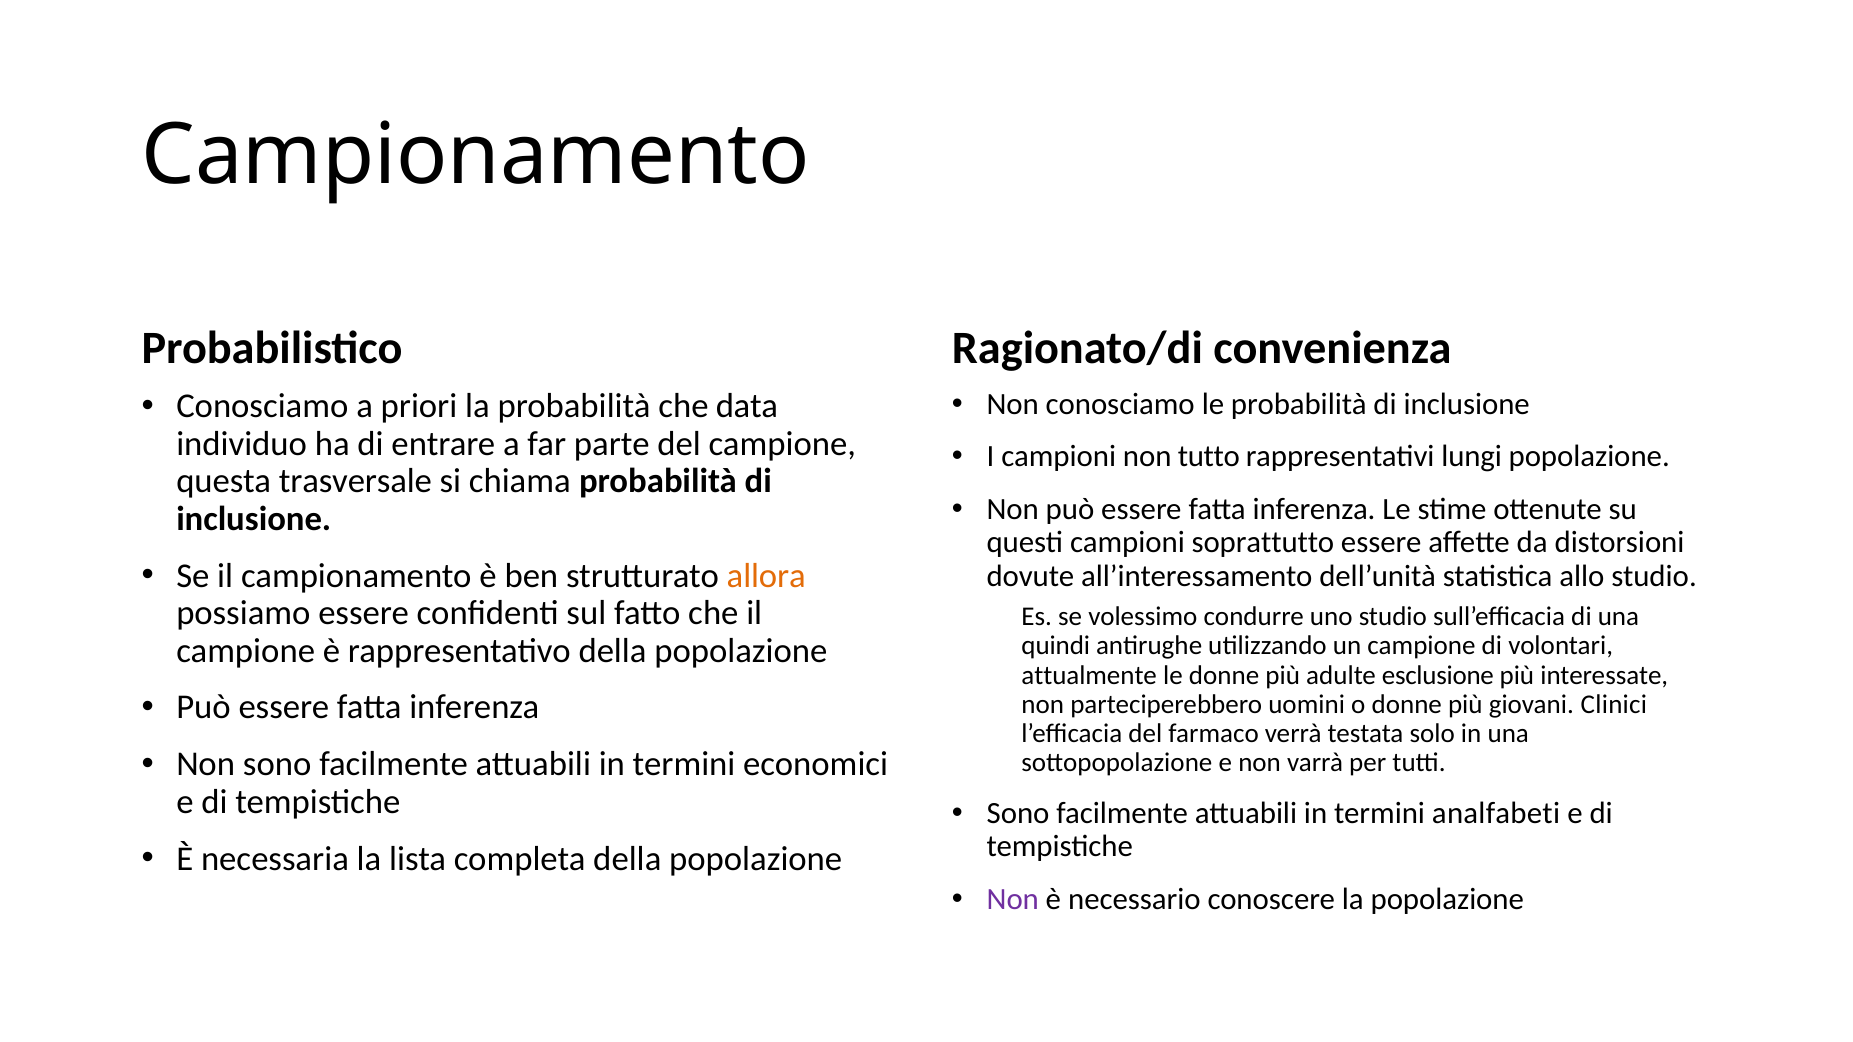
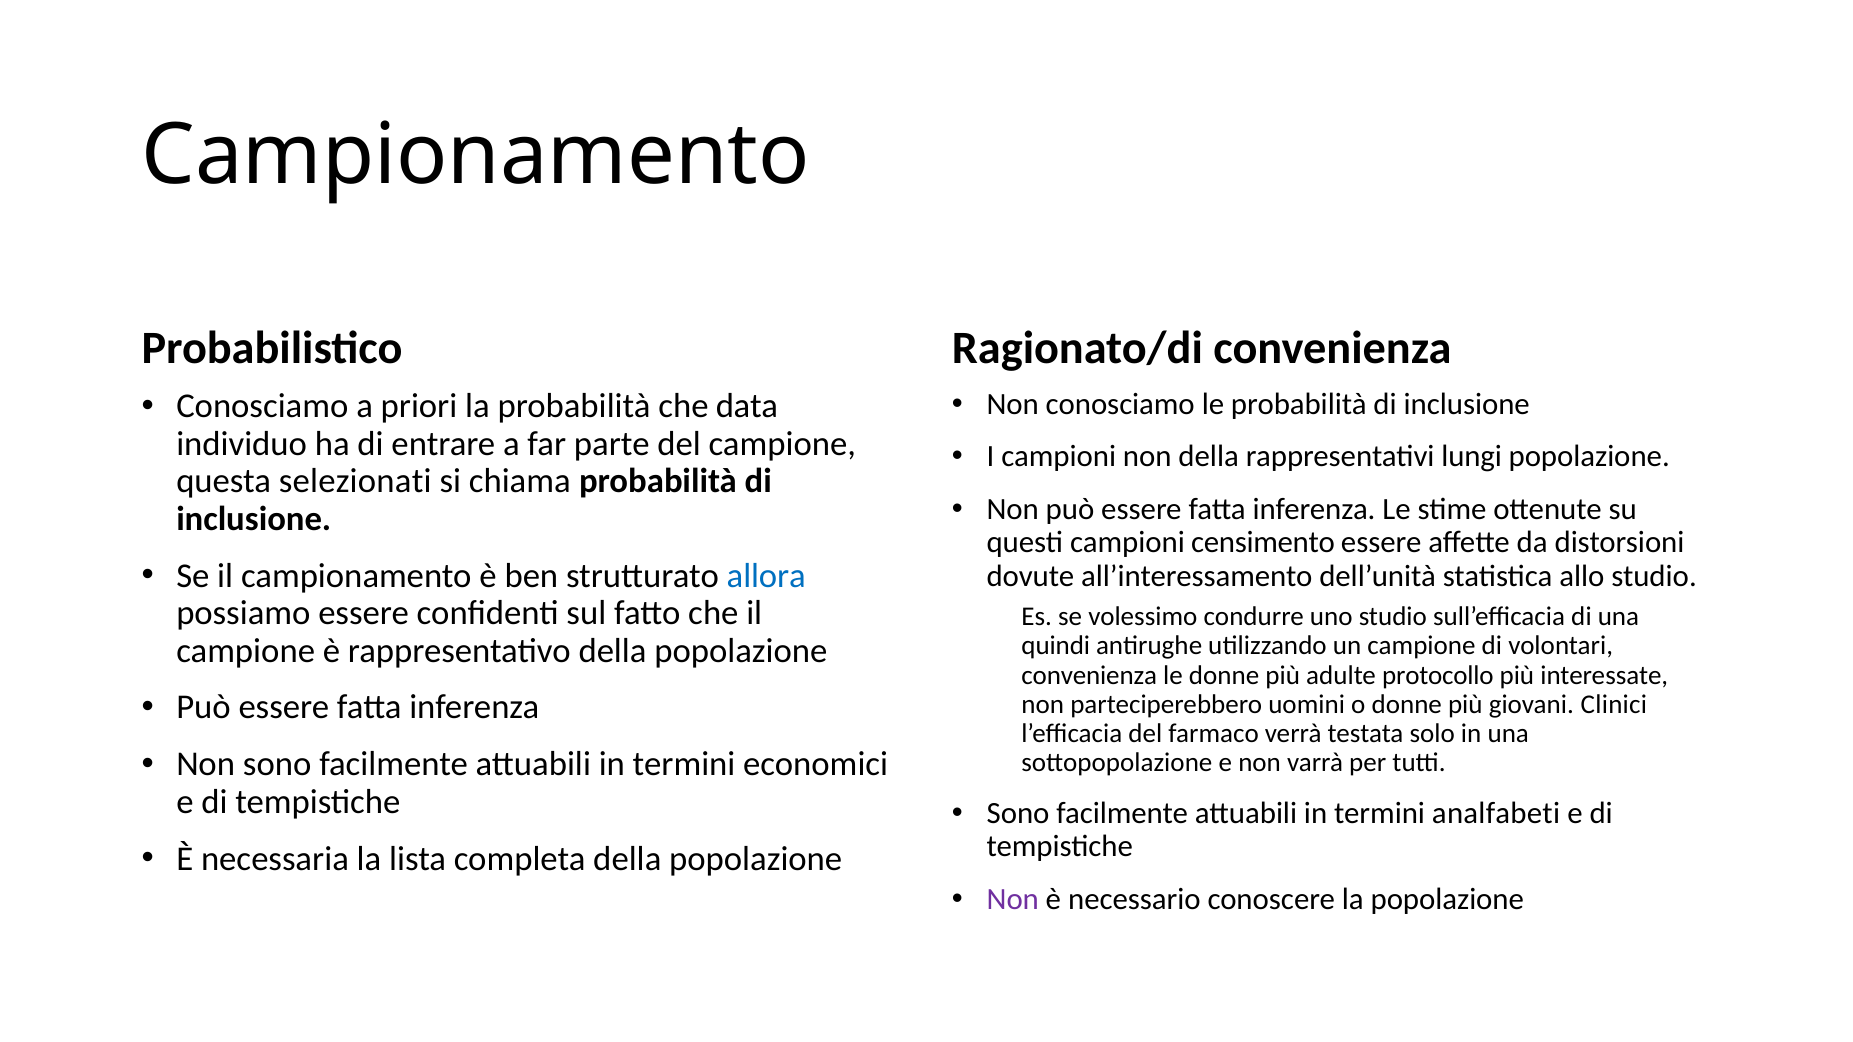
non tutto: tutto -> della (1209, 457)
trasversale: trasversale -> selezionati (355, 481)
soprattutto: soprattutto -> censimento (1263, 543)
allora colour: orange -> blue (766, 576)
attualmente: attualmente -> convenienza (1089, 675)
esclusione: esclusione -> protocollo (1438, 675)
